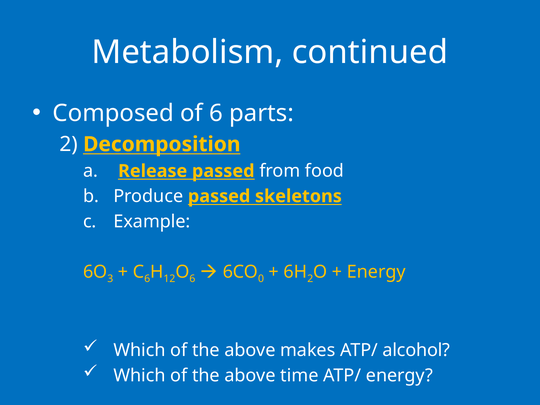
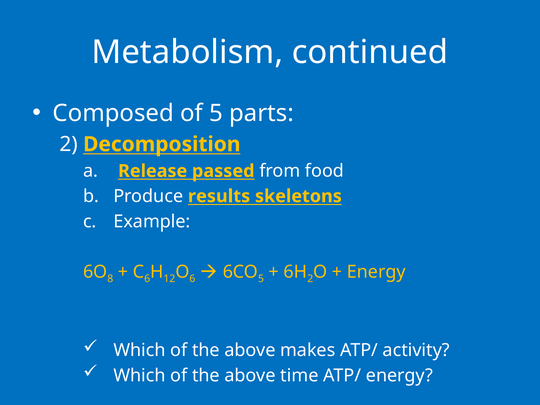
of 6: 6 -> 5 (216, 113)
Produce passed: passed -> results (219, 196)
3: 3 -> 8 (110, 279)
0: 0 -> 5 (261, 279)
alcohol: alcohol -> activity (416, 350)
